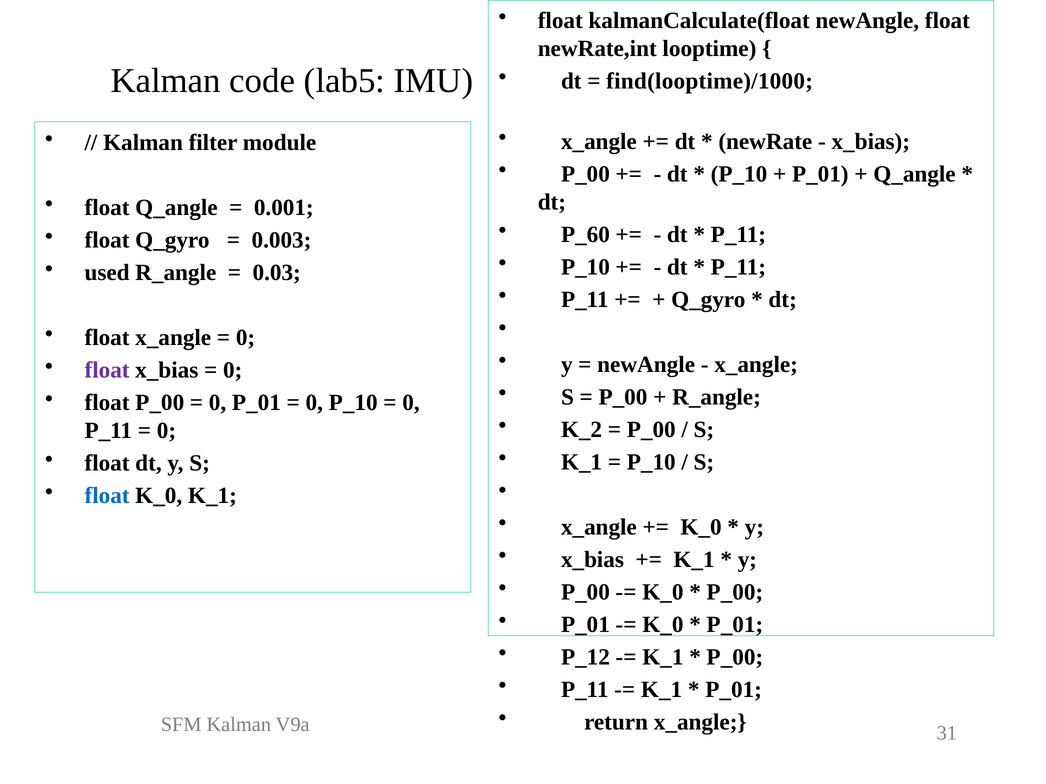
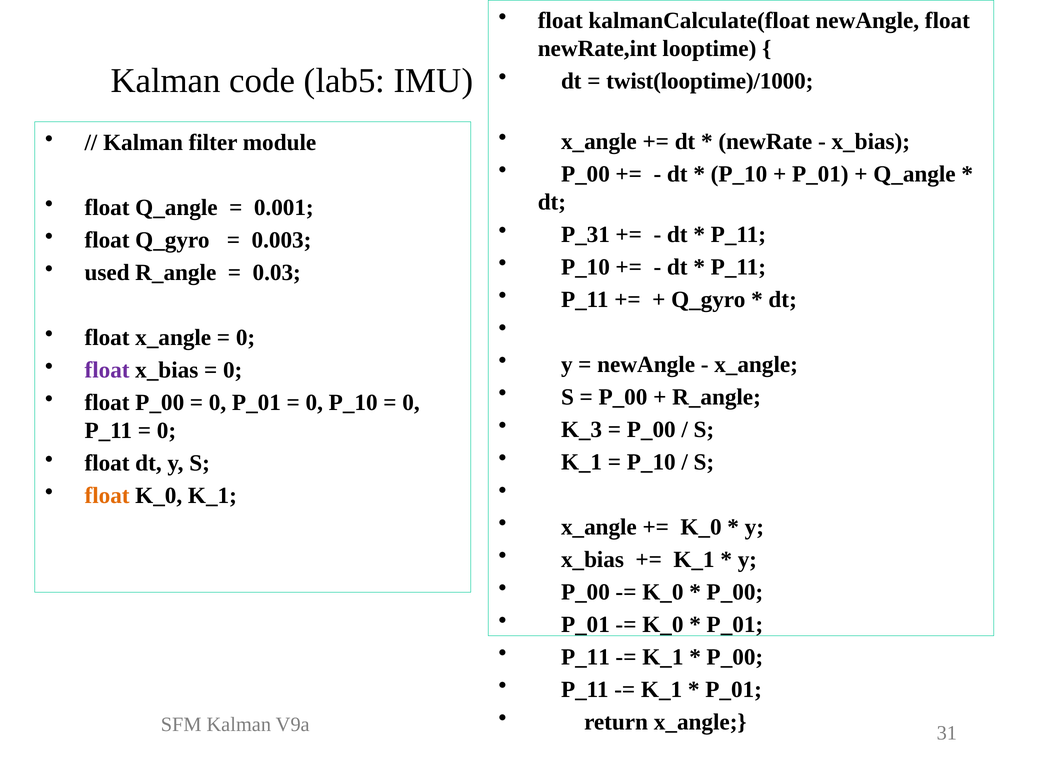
find(looptime)/1000: find(looptime)/1000 -> twist(looptime)/1000 (710, 81)
P_60: P_60 -> P_31 (585, 235)
K_2: K_2 -> K_3 (582, 430)
float colour: blue -> orange (107, 496)
P_12: P_12 -> P_11 (585, 657)
